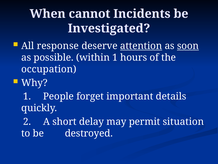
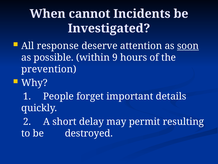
attention underline: present -> none (141, 46)
within 1: 1 -> 9 (115, 57)
occupation: occupation -> prevention (49, 69)
situation: situation -> resulting (183, 121)
